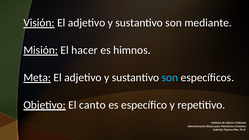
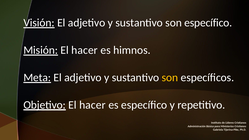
son mediante: mediante -> específico (208, 23)
son colour: light blue -> yellow (170, 78)
canto: canto -> hacer (92, 105)
